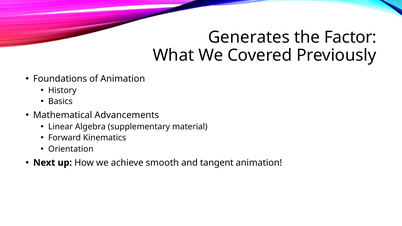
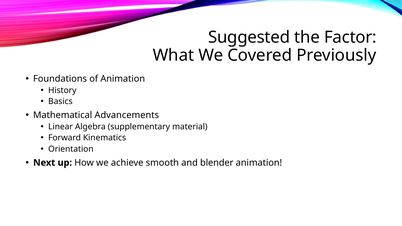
Generates: Generates -> Suggested (249, 37)
tangent: tangent -> blender (217, 163)
